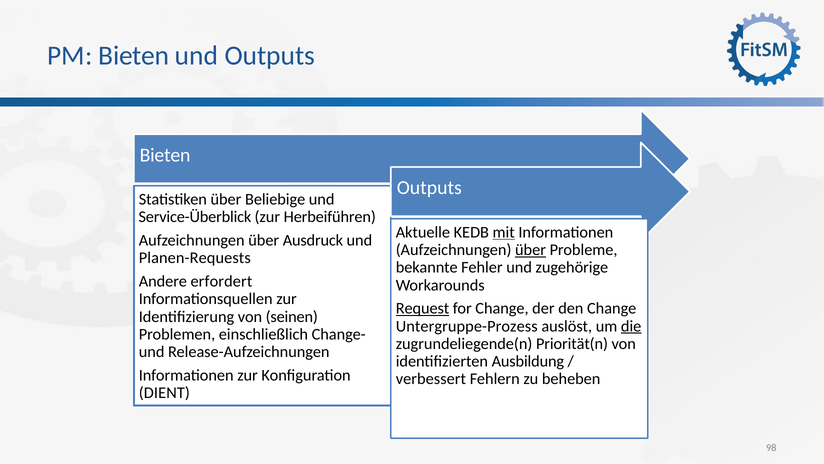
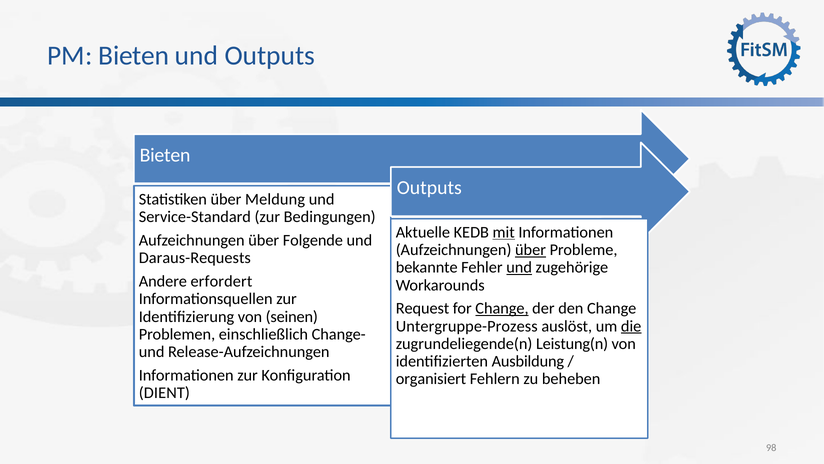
Beliebige: Beliebige -> Meldung (275, 199)
Service-Überblick: Service-Überblick -> Service-Standard (195, 217)
Herbeiführen: Herbeiführen -> Bedingungen (330, 217)
Ausdruck: Ausdruck -> Folgende (313, 240)
Planen-Requests: Planen-Requests -> Daraus-Requests (195, 258)
und underline: none -> present (519, 267)
Request underline: present -> none (423, 308)
Change underline: none -> present (502, 308)
Priorität(n: Priorität(n -> Leistung(n (572, 343)
verbessert: verbessert -> organisiert (431, 379)
